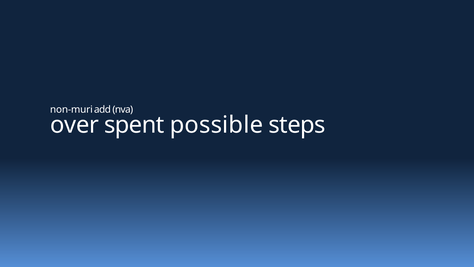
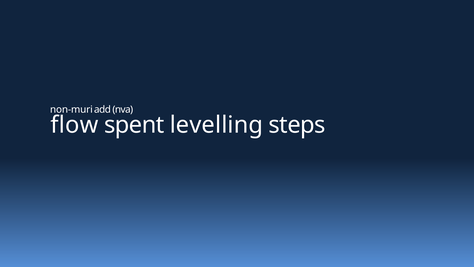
over: over -> flow (74, 125)
possible: possible -> levelling (216, 125)
